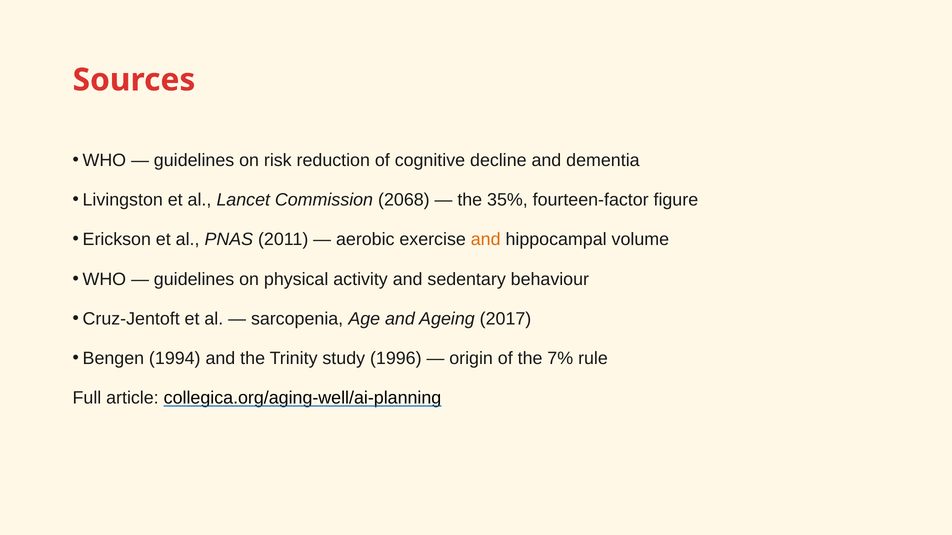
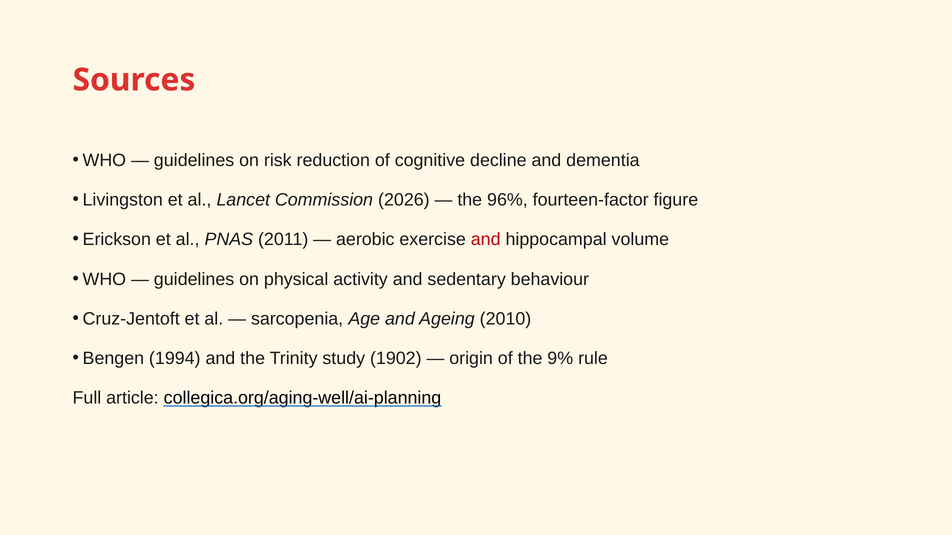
2068: 2068 -> 2026 (404, 200)
35%: 35% -> 96% (507, 200)
and colour: orange -> red (486, 240)
2017: 2017 -> 2010 (506, 319)
1996: 1996 -> 1902 (396, 359)
7%: 7% -> 9% (560, 359)
